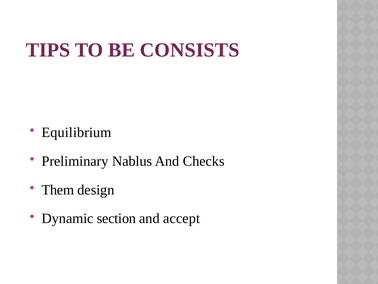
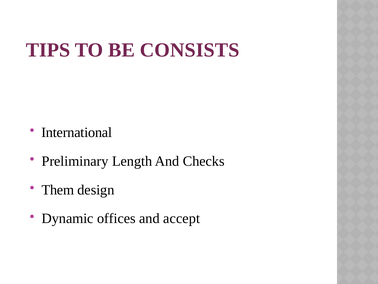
Equilibrium: Equilibrium -> International (77, 132)
Nablus: Nablus -> Length (132, 161)
section: section -> offices (116, 218)
